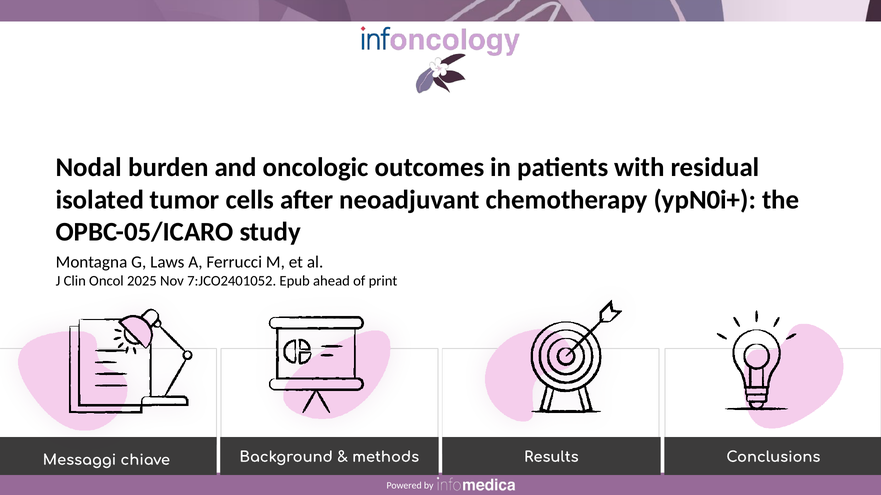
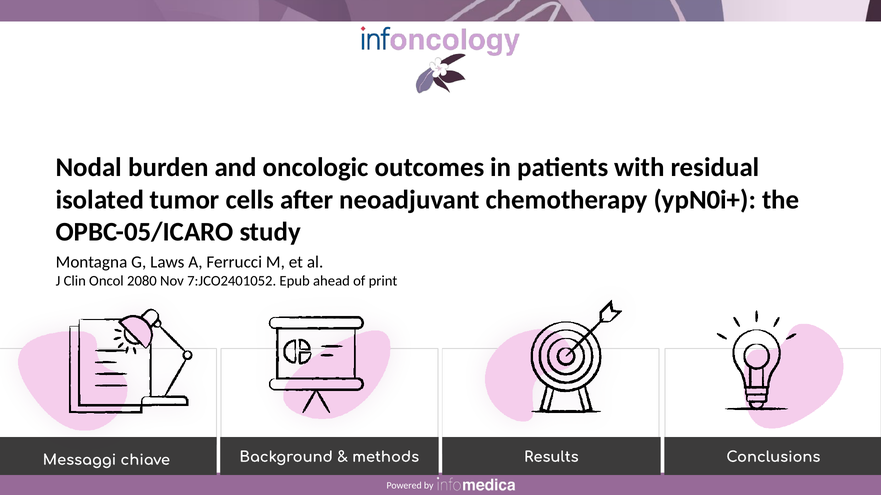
2025: 2025 -> 2080 (142, 281)
